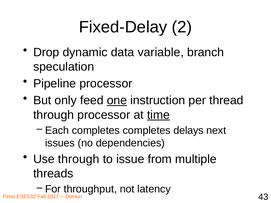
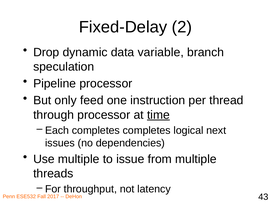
one underline: present -> none (117, 101)
delays: delays -> logical (189, 131)
Use through: through -> multiple (79, 159)
